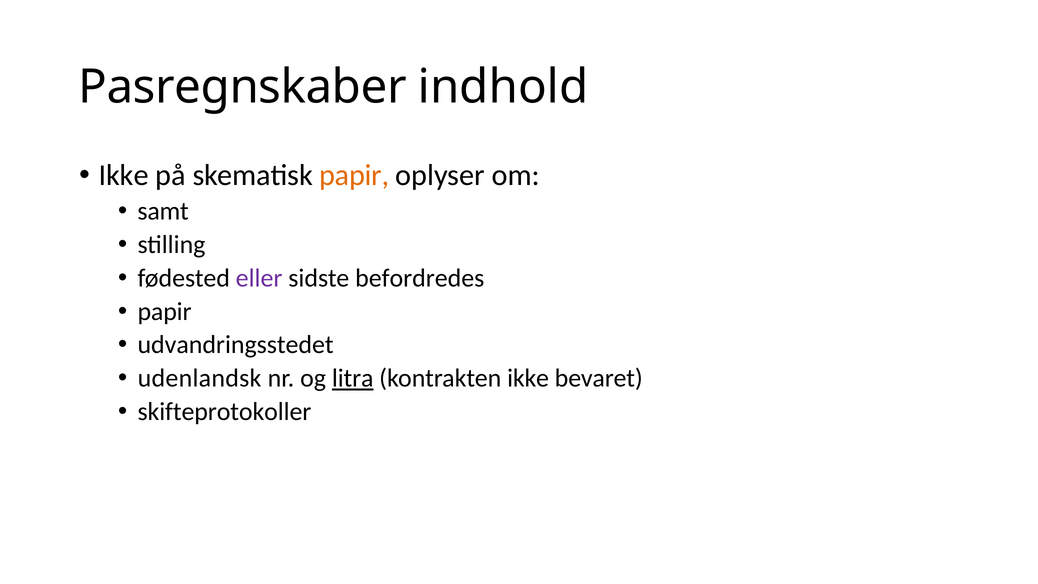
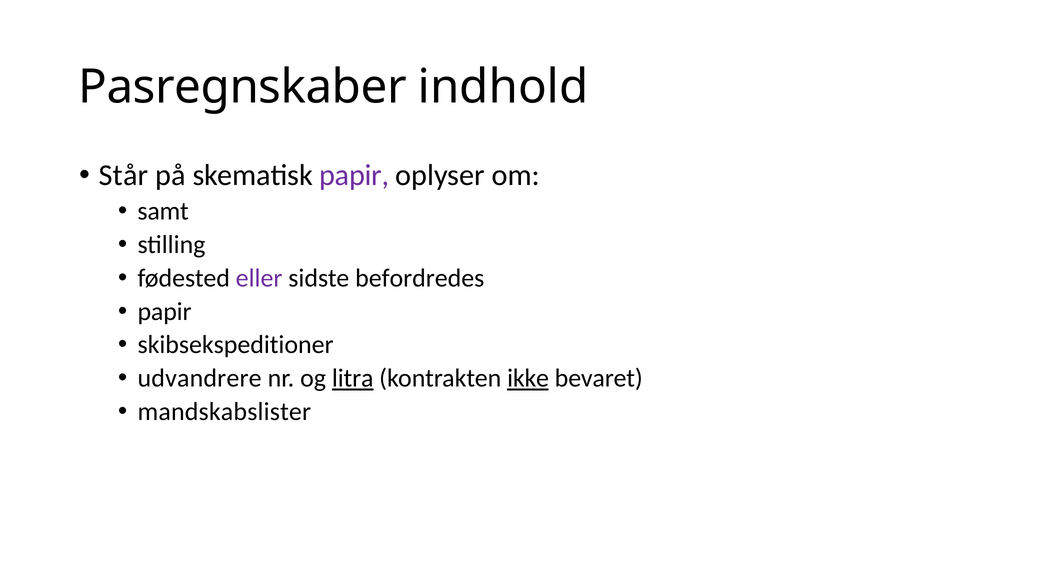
Ikke: Ikke -> Står (123, 175)
papir colour: orange -> purple (354, 175)
udvandringsstedet: udvandringsstedet -> skibsekspeditioner (236, 345)
udenlandsk: udenlandsk -> udvandrere (200, 378)
ikke underline: none -> present (528, 378)
skifteprotokoller: skifteprotokoller -> mandskabslister (224, 412)
